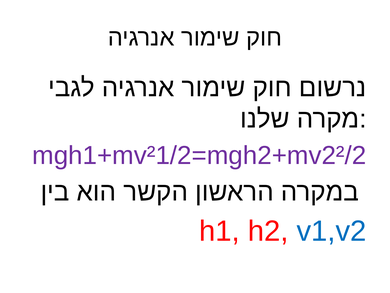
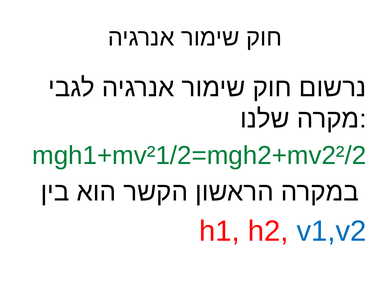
mgh1+mv²1/2=mgh2+mv2²/2 colour: purple -> green (199, 155)
